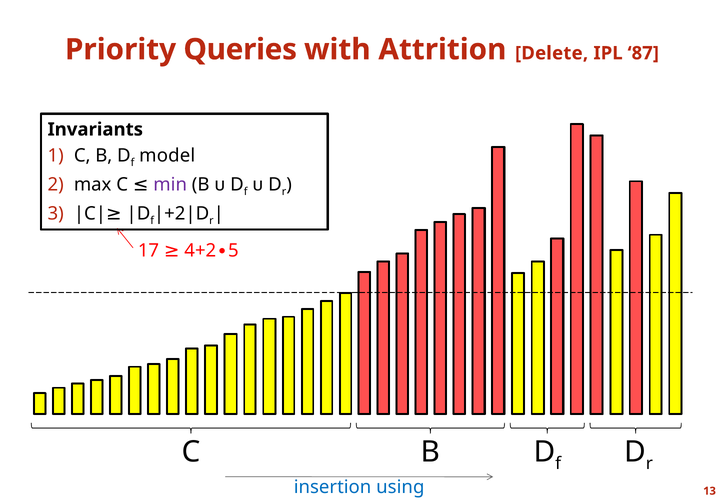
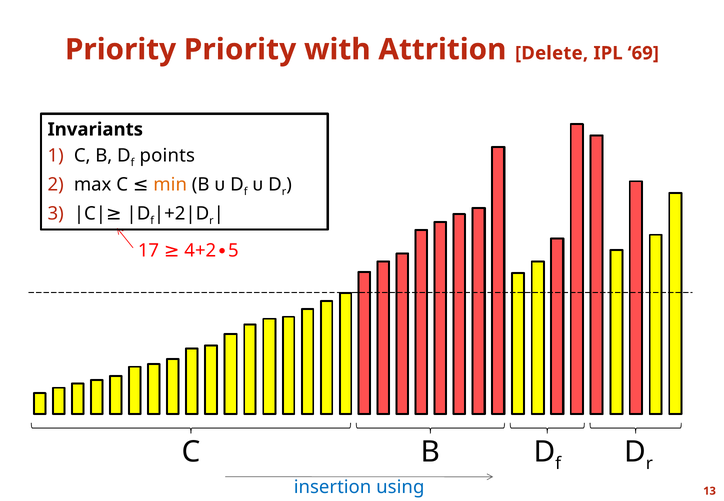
Priority Queries: Queries -> Priority (240, 50)
87: 87 -> 69 (643, 53)
model: model -> points (167, 155)
min colour: purple -> orange (170, 185)
